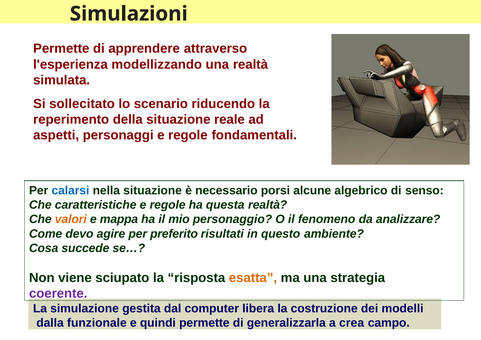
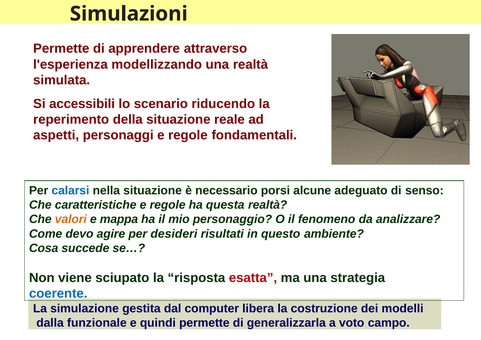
sollecitato: sollecitato -> accessibili (82, 104)
algebrico: algebrico -> adeguato (361, 191)
preferito: preferito -> desideri (174, 234)
esatta colour: orange -> red (253, 278)
coerente colour: purple -> blue (58, 294)
crea: crea -> voto (352, 323)
